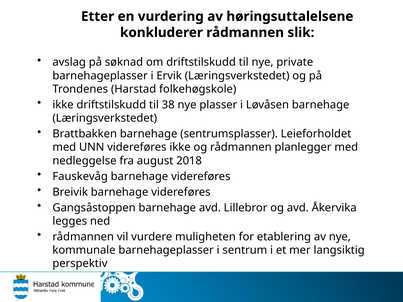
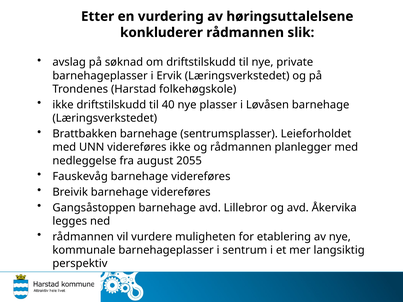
38: 38 -> 40 (168, 105)
2018: 2018 -> 2055 (189, 161)
